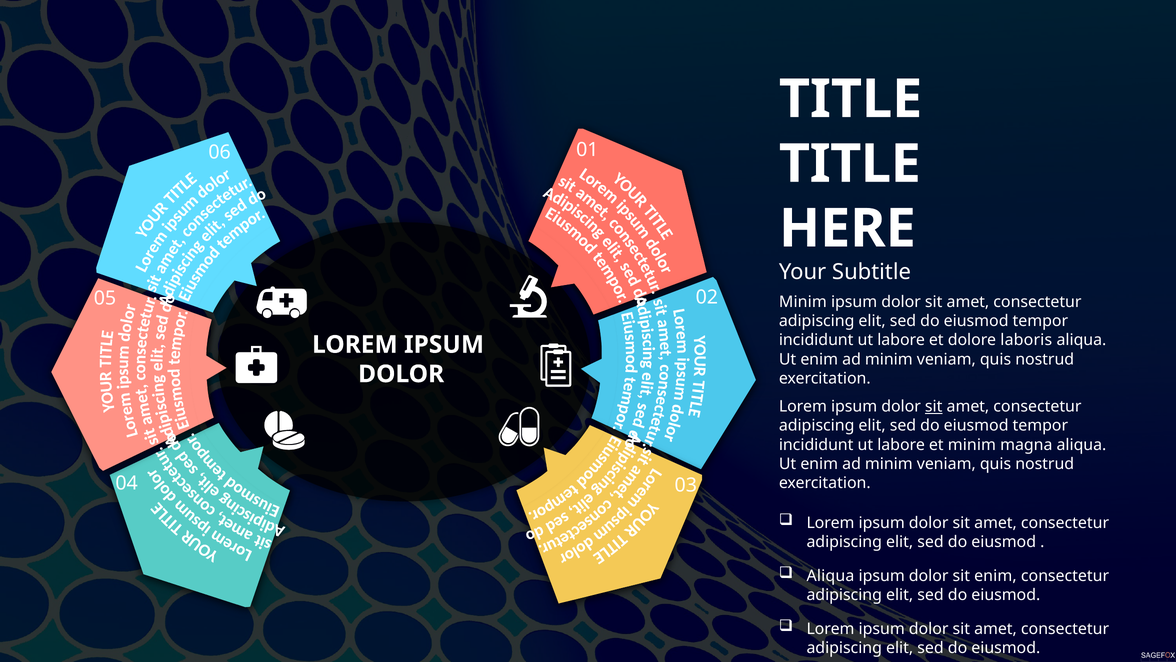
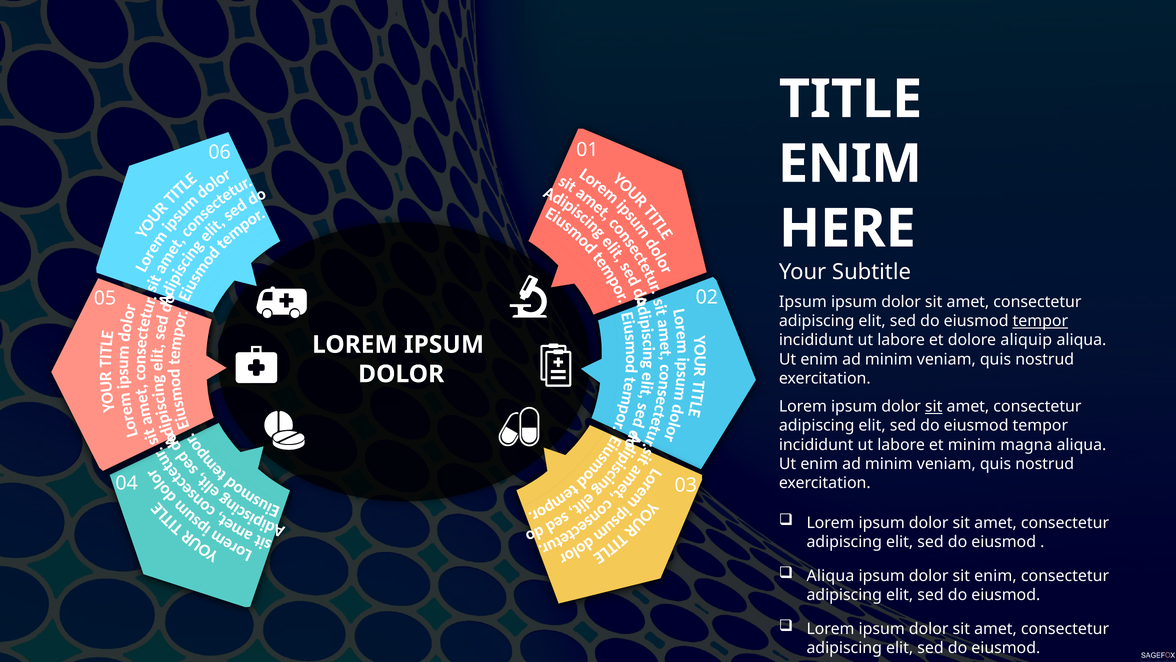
TITLE: TITLE -> ENIM (850, 164)
Minim: Minim -> Ipsum (803, 302)
tempor underline: none -> present (1040, 321)
laboris: laboris -> aliquip (1026, 340)
